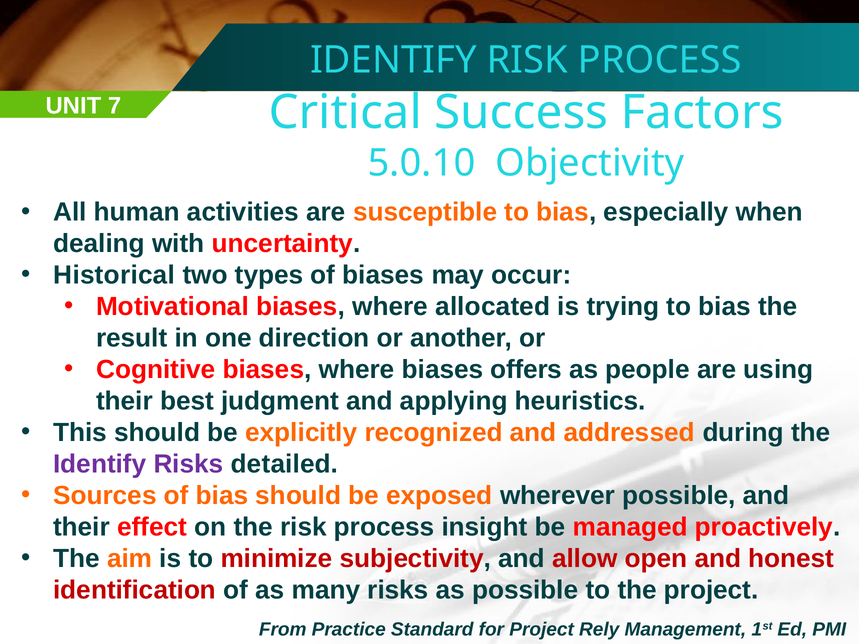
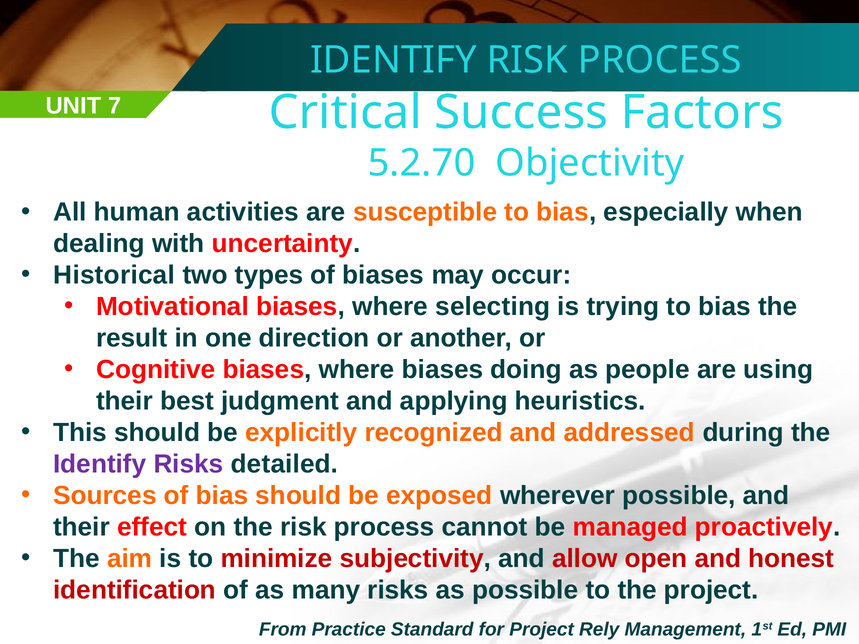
5.0.10: 5.0.10 -> 5.2.70 (421, 163)
allocated: allocated -> selecting (493, 307)
offers: offers -> doing (526, 370)
insight: insight -> cannot (484, 527)
